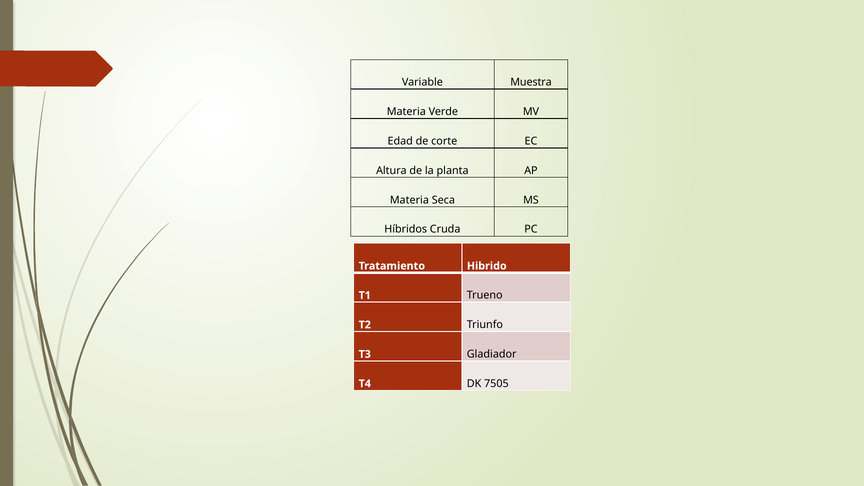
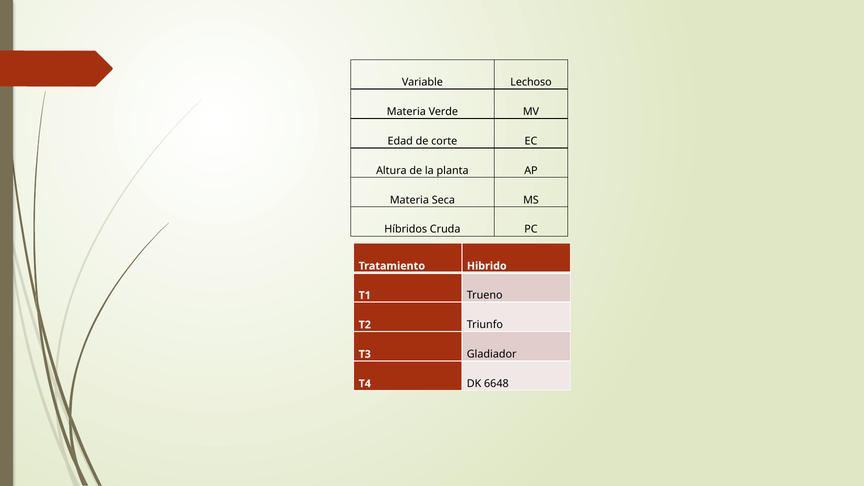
Muestra: Muestra -> Lechoso (531, 82)
7505: 7505 -> 6648 (496, 384)
